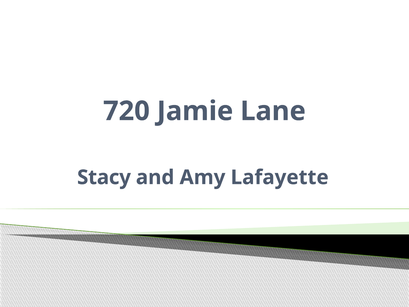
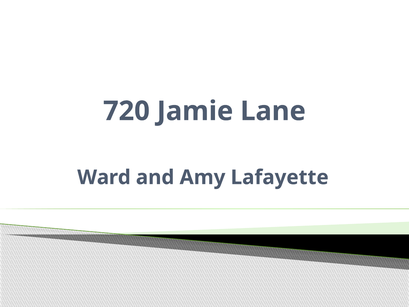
Stacy: Stacy -> Ward (104, 177)
